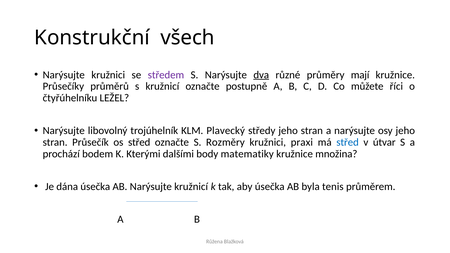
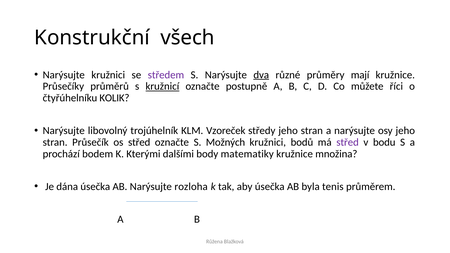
kružnicí underline: none -> present (162, 86)
LEŽEL: LEŽEL -> KOLIK (114, 98)
Plavecký: Plavecký -> Vzoreček (226, 131)
Rozměry: Rozměry -> Možných (225, 142)
praxi: praxi -> bodů (302, 142)
střed colour: blue -> purple (348, 142)
útvar: útvar -> bodu (384, 142)
Narýsujte kružnicí: kružnicí -> rozloha (191, 187)
